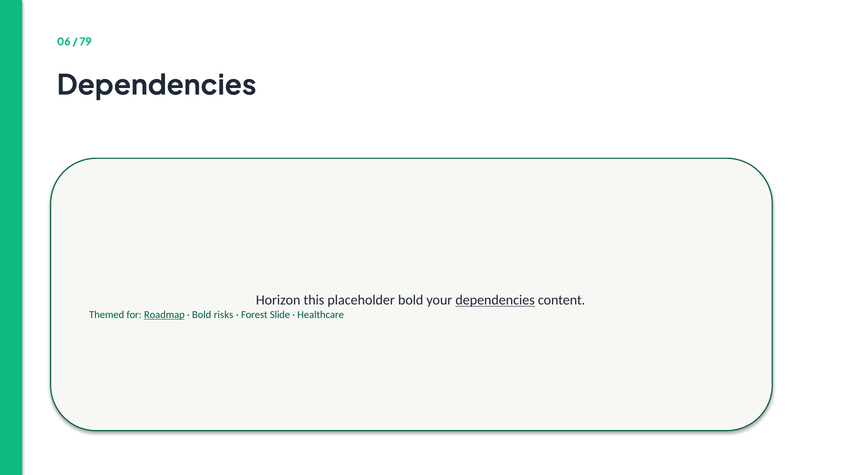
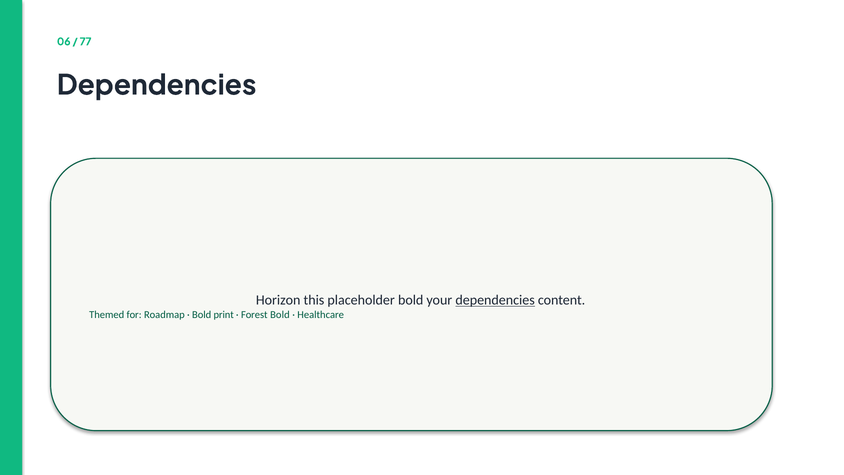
79: 79 -> 77 (86, 42)
Roadmap underline: present -> none (164, 315)
risks: risks -> print (224, 315)
Forest Slide: Slide -> Bold (280, 315)
